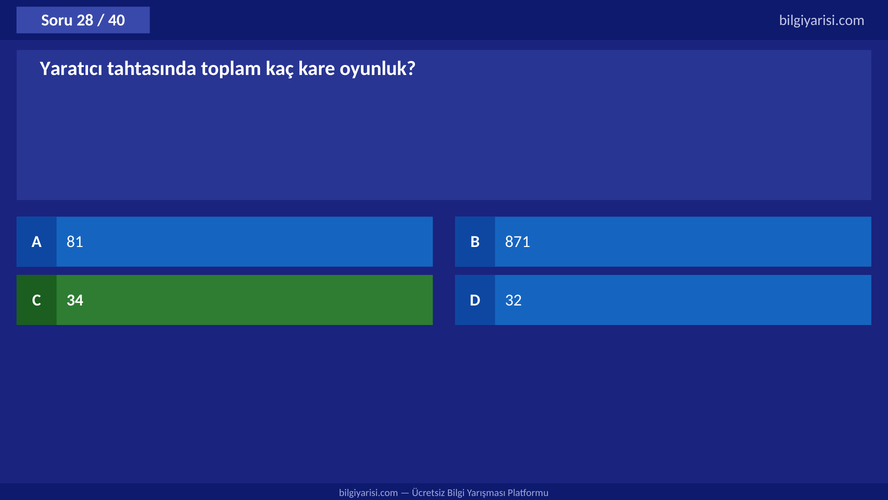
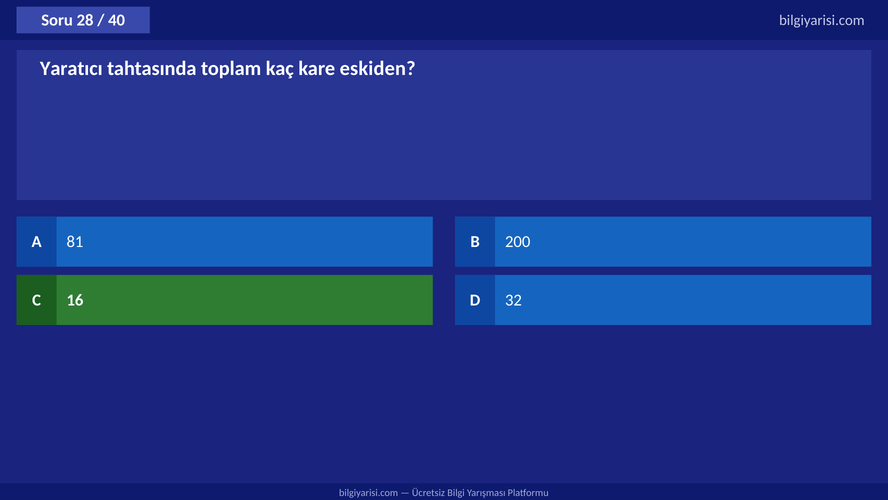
oyunluk: oyunluk -> eskiden (378, 68)
871: 871 -> 200 (518, 242)
34: 34 -> 16 (75, 300)
